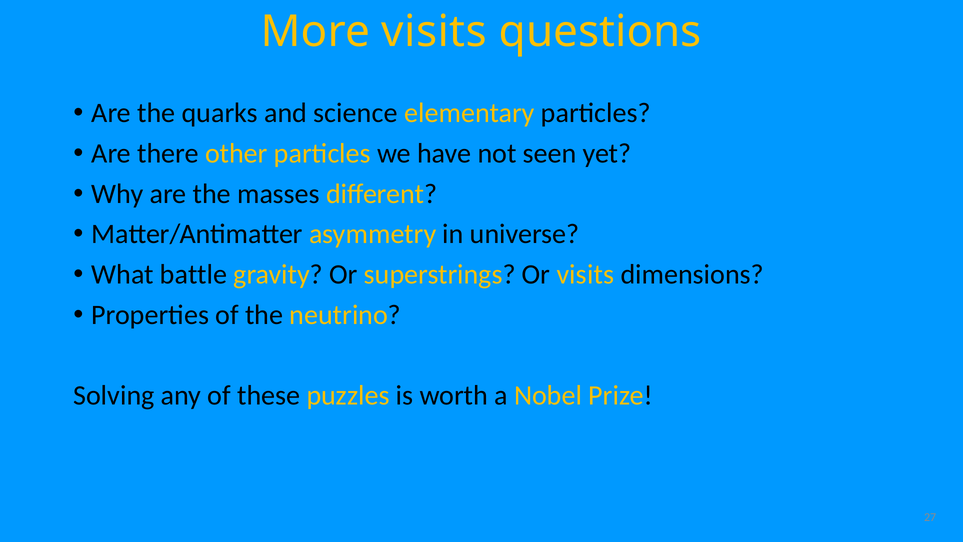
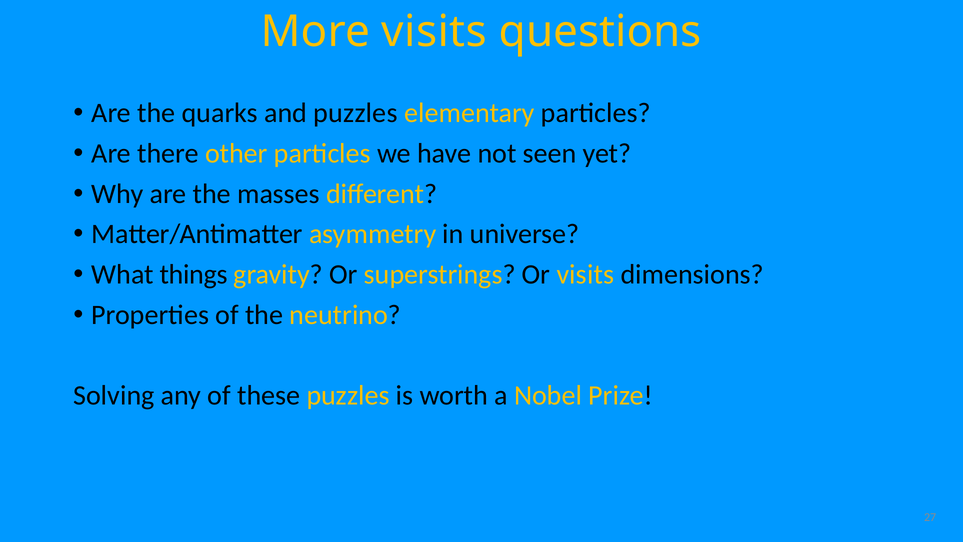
and science: science -> puzzles (355, 113)
battle: battle -> things (194, 274)
